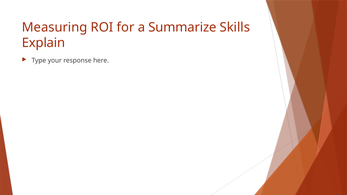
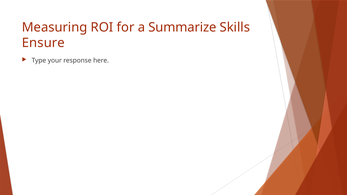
Explain: Explain -> Ensure (43, 43)
